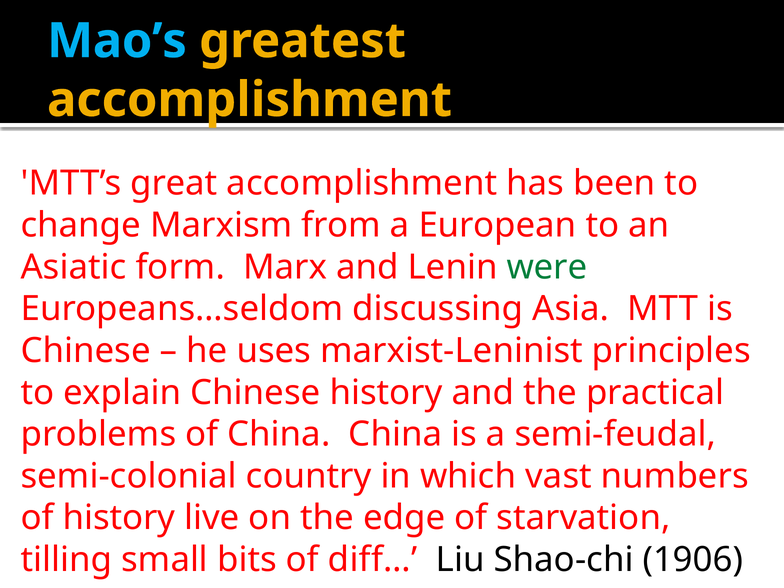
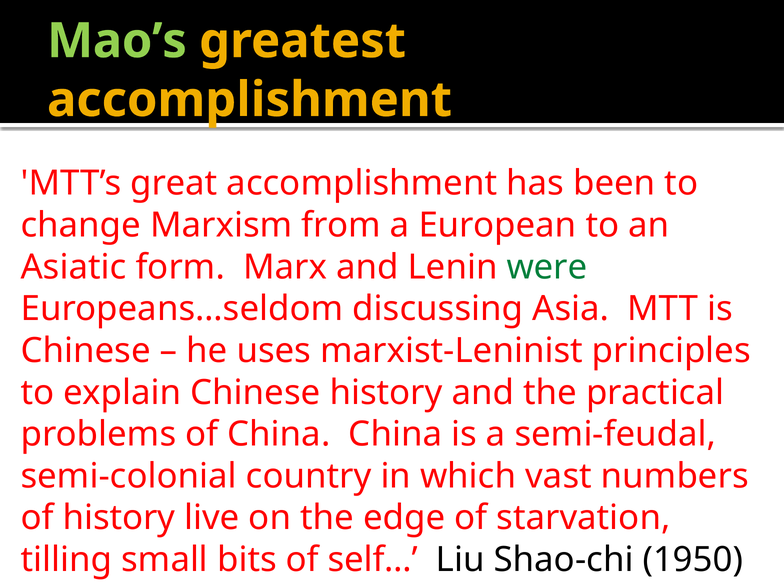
Mao’s colour: light blue -> light green (117, 41)
diff…: diff… -> self… (373, 560)
1906: 1906 -> 1950 (693, 560)
